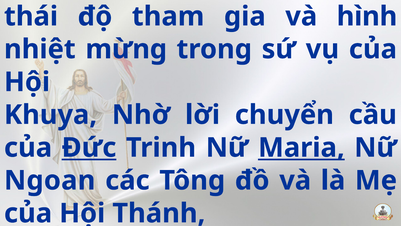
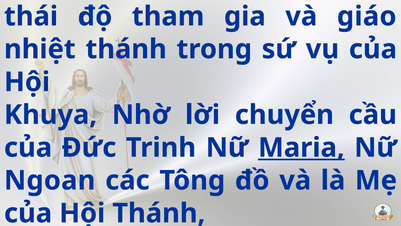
hình: hình -> giáo (367, 16)
nhiệt mừng: mừng -> thánh (126, 49)
Đức underline: present -> none (89, 147)
